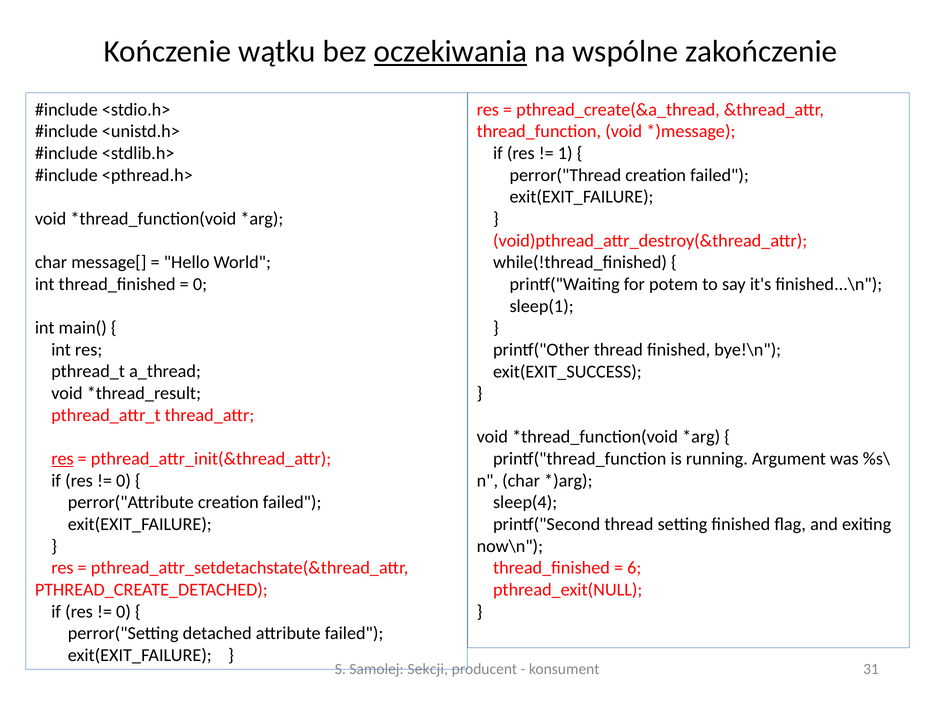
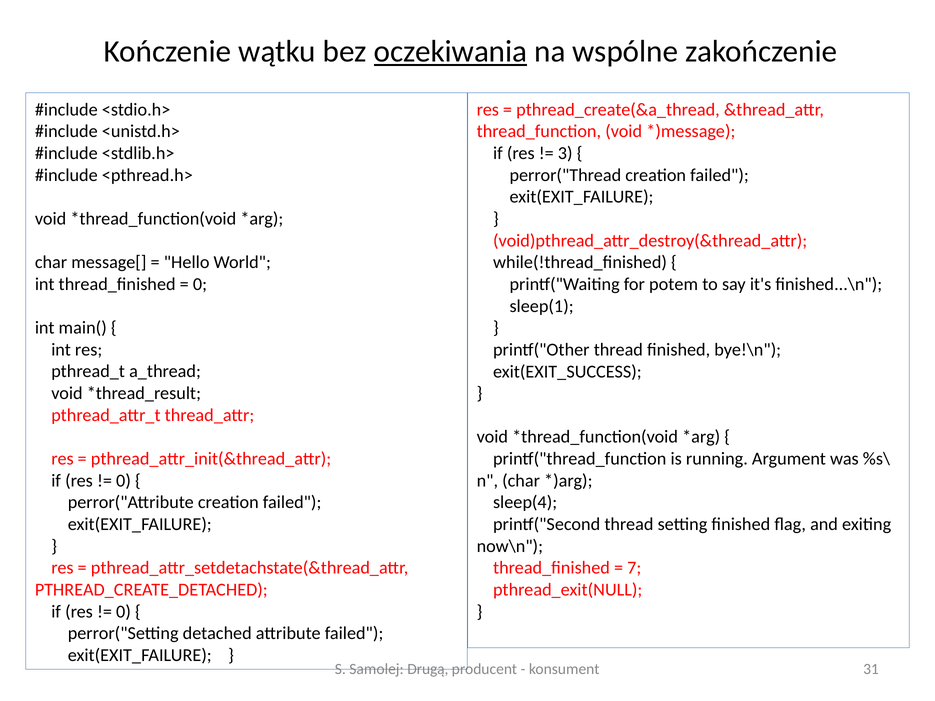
1: 1 -> 3 (565, 153)
res underline: present -> none (62, 459)
6: 6 -> 7 (634, 568)
Sekcji: Sekcji -> Drugą (428, 670)
